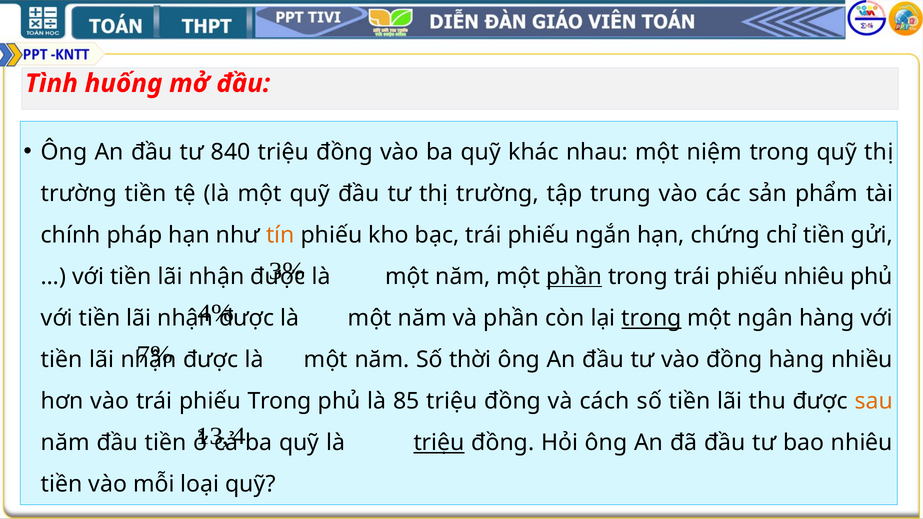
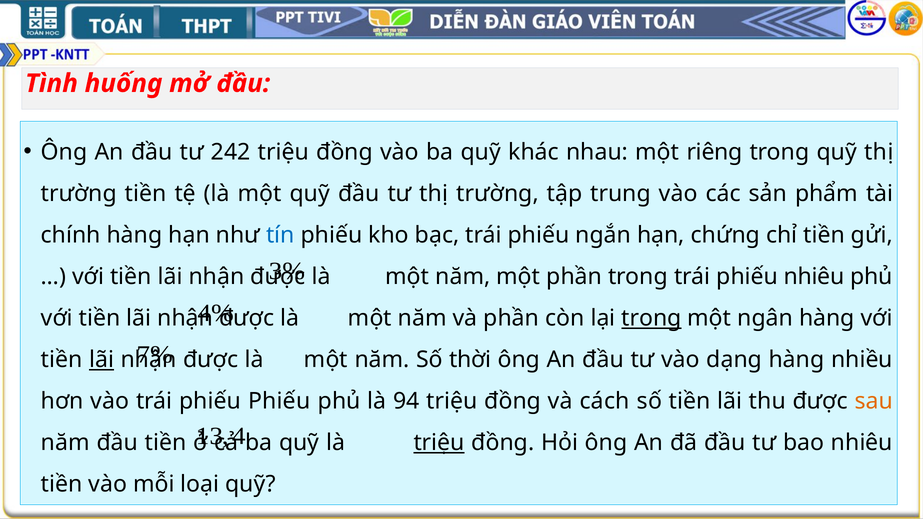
840: 840 -> 242 (231, 152)
niệm: niệm -> riêng (715, 152)
chính pháp: pháp -> hàng (135, 235)
tín colour: orange -> blue (280, 235)
phần underline: present -> none (574, 277)
lãi underline: none -> present (102, 360)
vào đồng: đồng -> dạng (734, 360)
phiếu Trong: Trong -> Phiếu (279, 401)
85: 85 -> 94 (406, 401)
